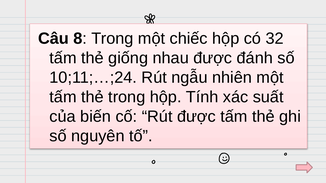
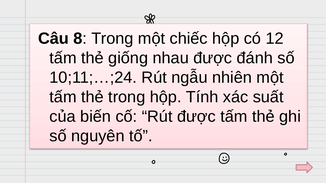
32: 32 -> 12 (275, 38)
